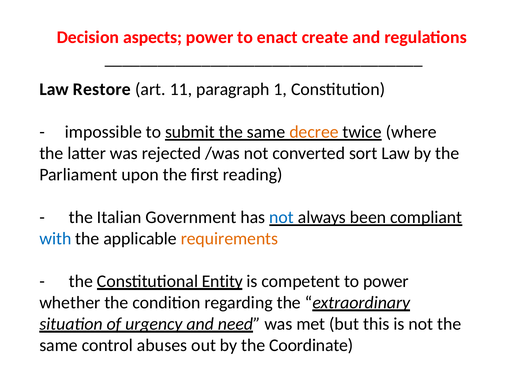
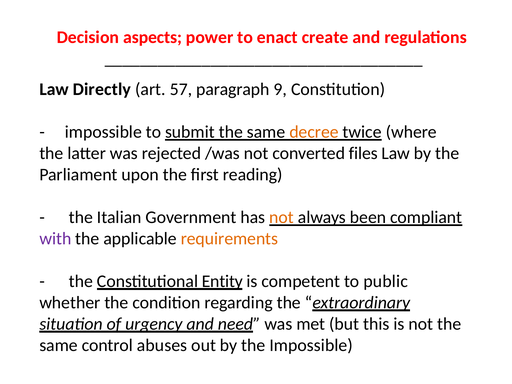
Restore: Restore -> Directly (102, 89)
11: 11 -> 57 (181, 89)
1: 1 -> 9 (280, 89)
sort: sort -> files (363, 153)
not colour: blue -> orange (282, 217)
with colour: blue -> purple (55, 239)
to power: power -> public (386, 281)
the Coordinate: Coordinate -> Impossible (311, 345)
